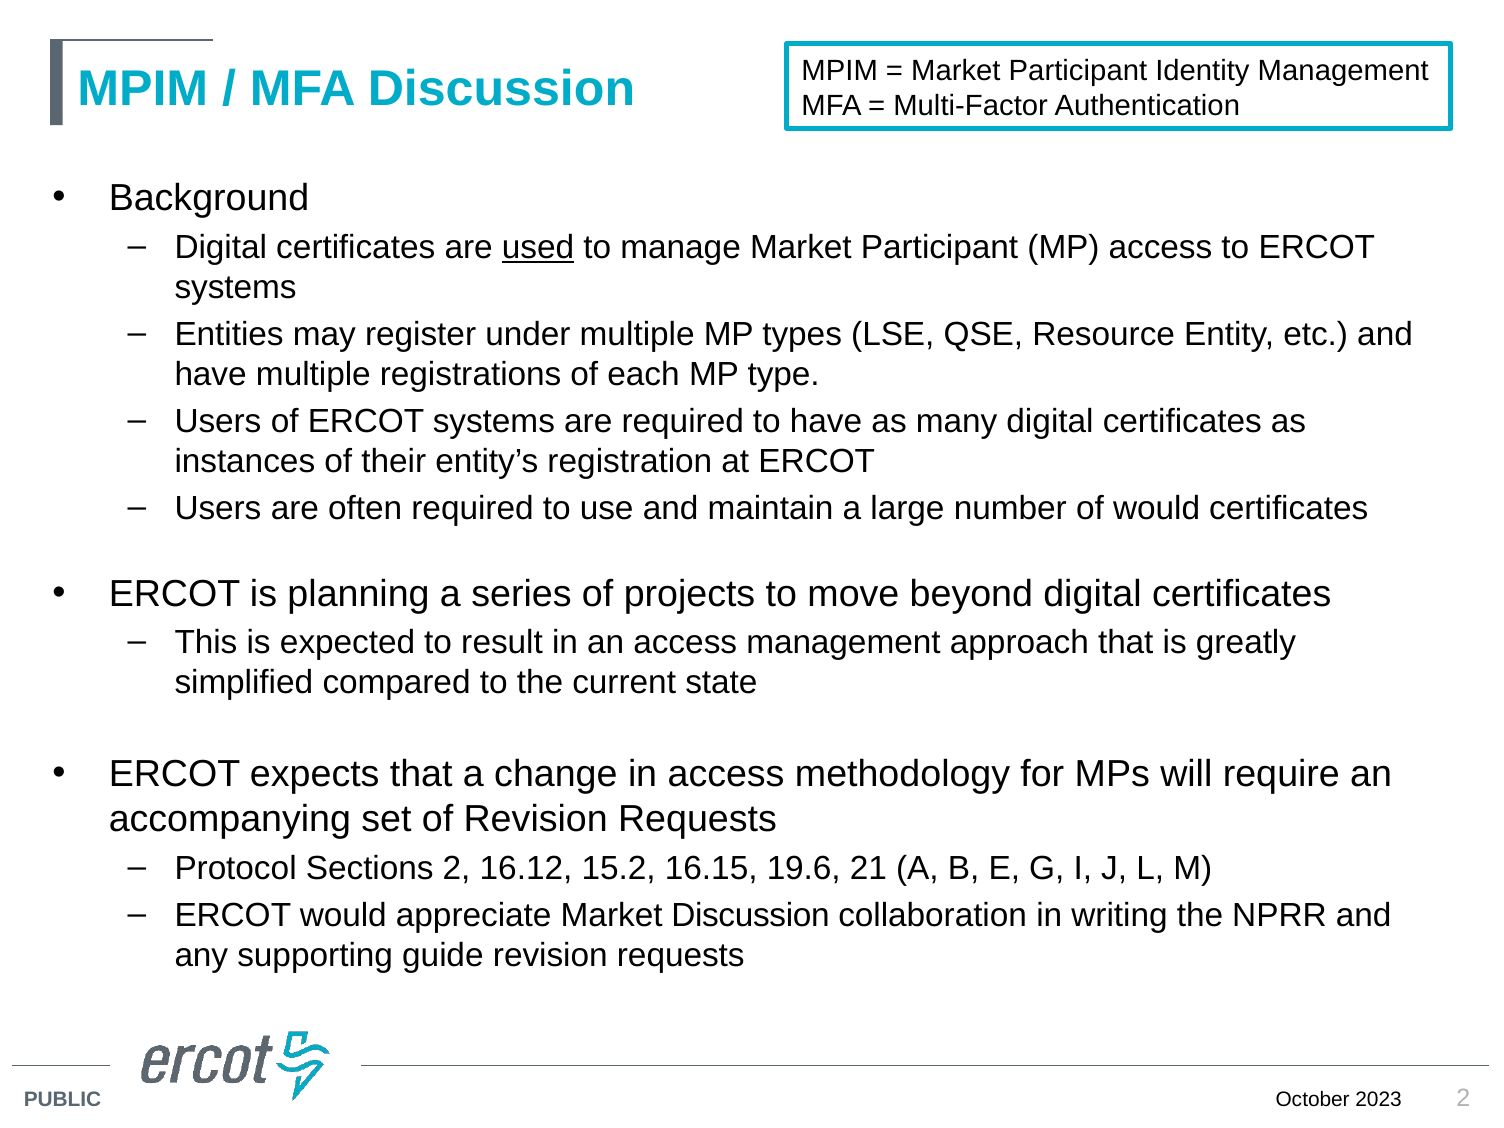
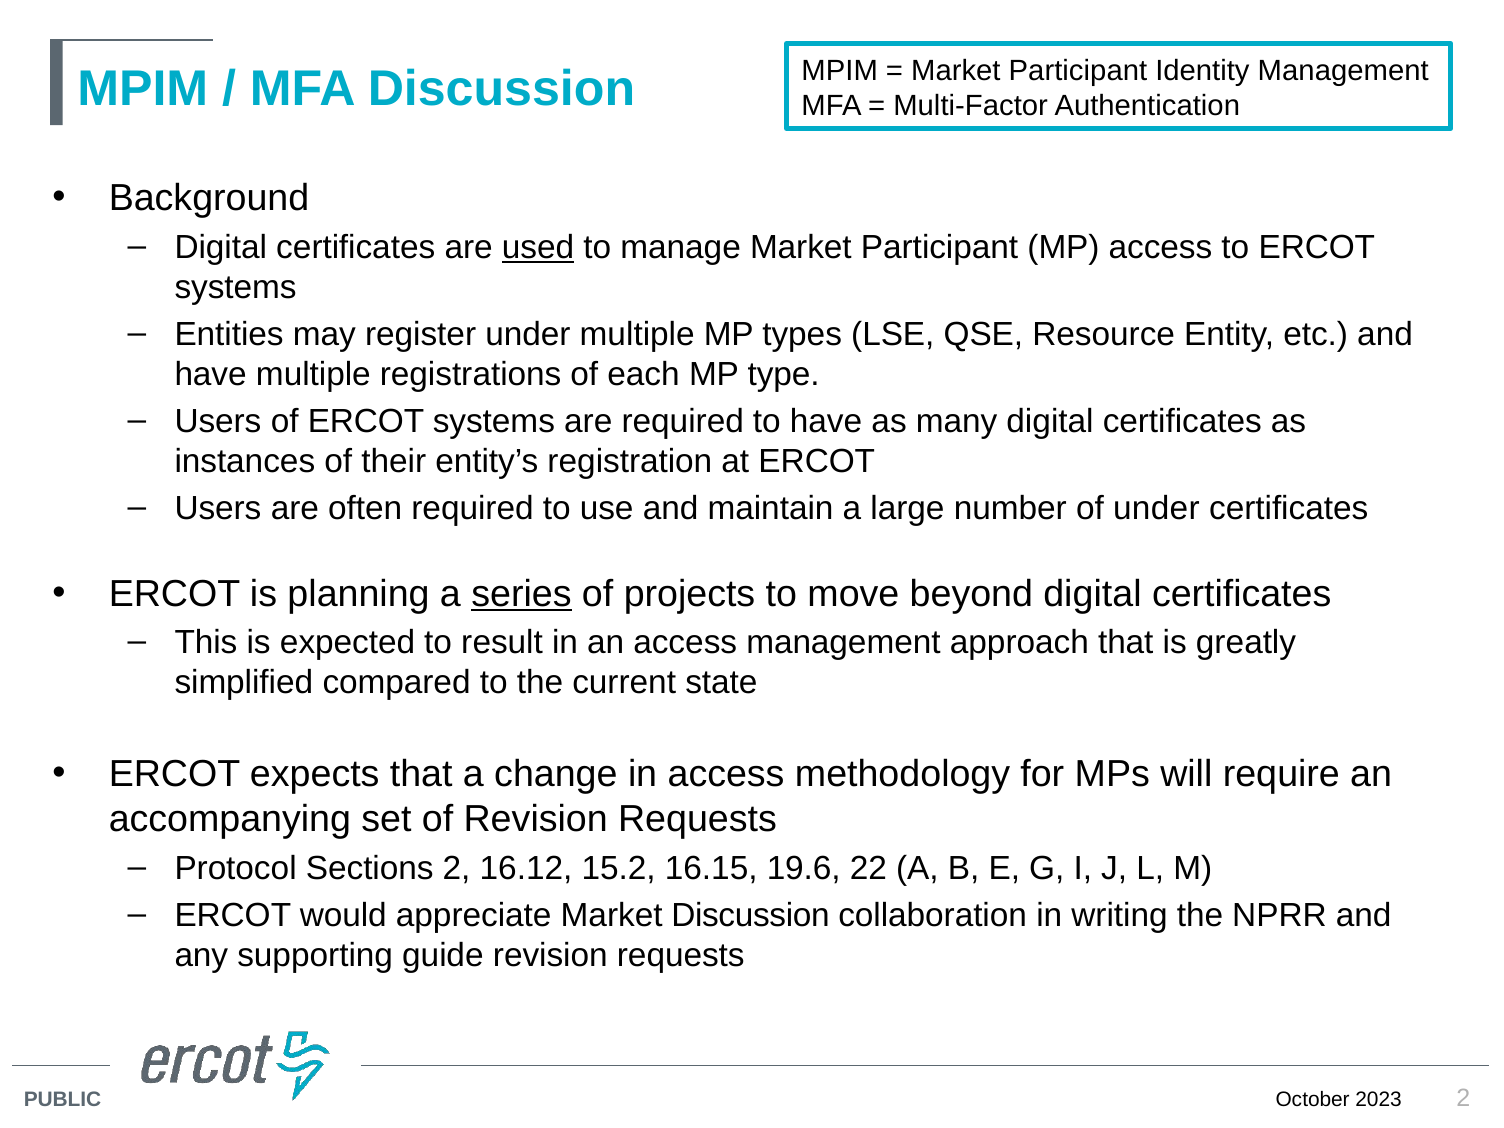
of would: would -> under (1156, 508)
series underline: none -> present (521, 594)
21: 21 -> 22 (868, 868)
